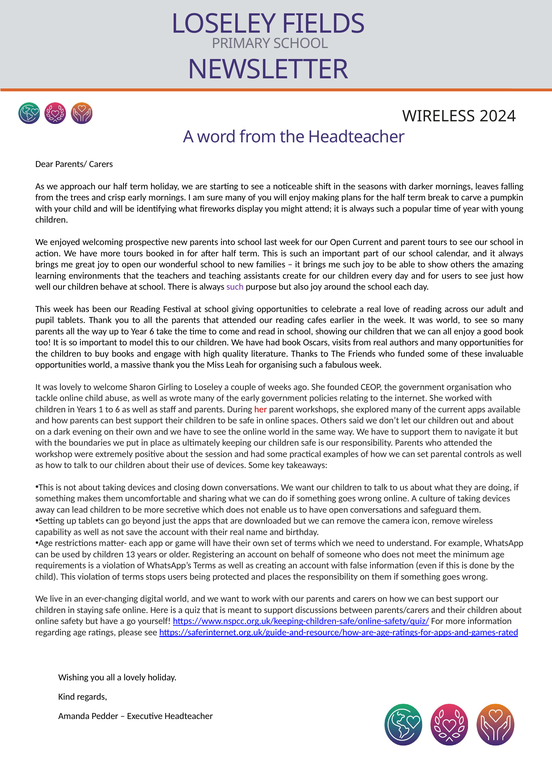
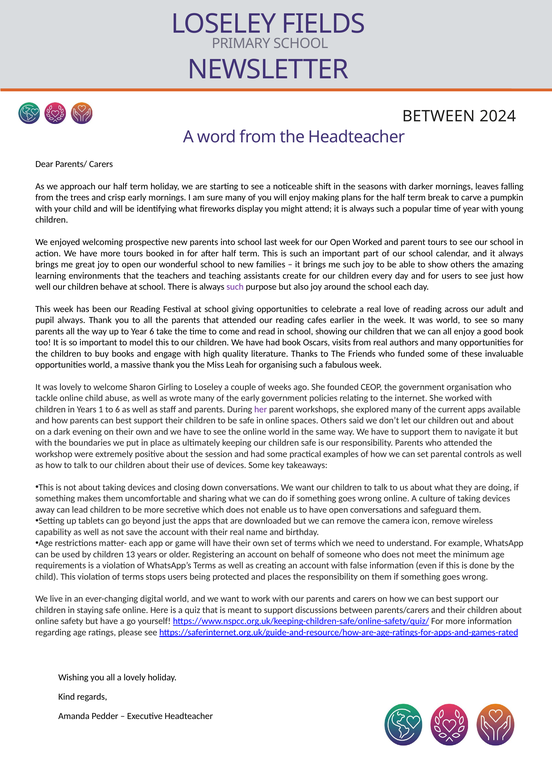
WIRELESS: WIRELESS -> BETWEEN (439, 116)
Open Current: Current -> Worked (367, 242)
pupil tablets: tablets -> always (71, 320)
her colour: red -> purple (261, 409)
